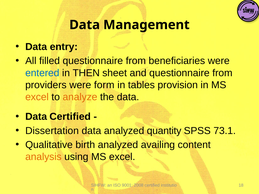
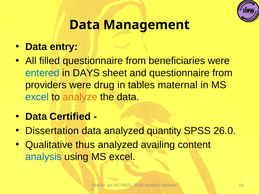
THEN: THEN -> DAYS (86, 73)
form: form -> drug (104, 85)
provision: provision -> maternal (178, 85)
excel colour: orange -> blue (37, 97)
73.1: 73.1 -> 26.0 (225, 131)
birth: birth -> thus (85, 145)
analysis colour: orange -> blue (43, 157)
